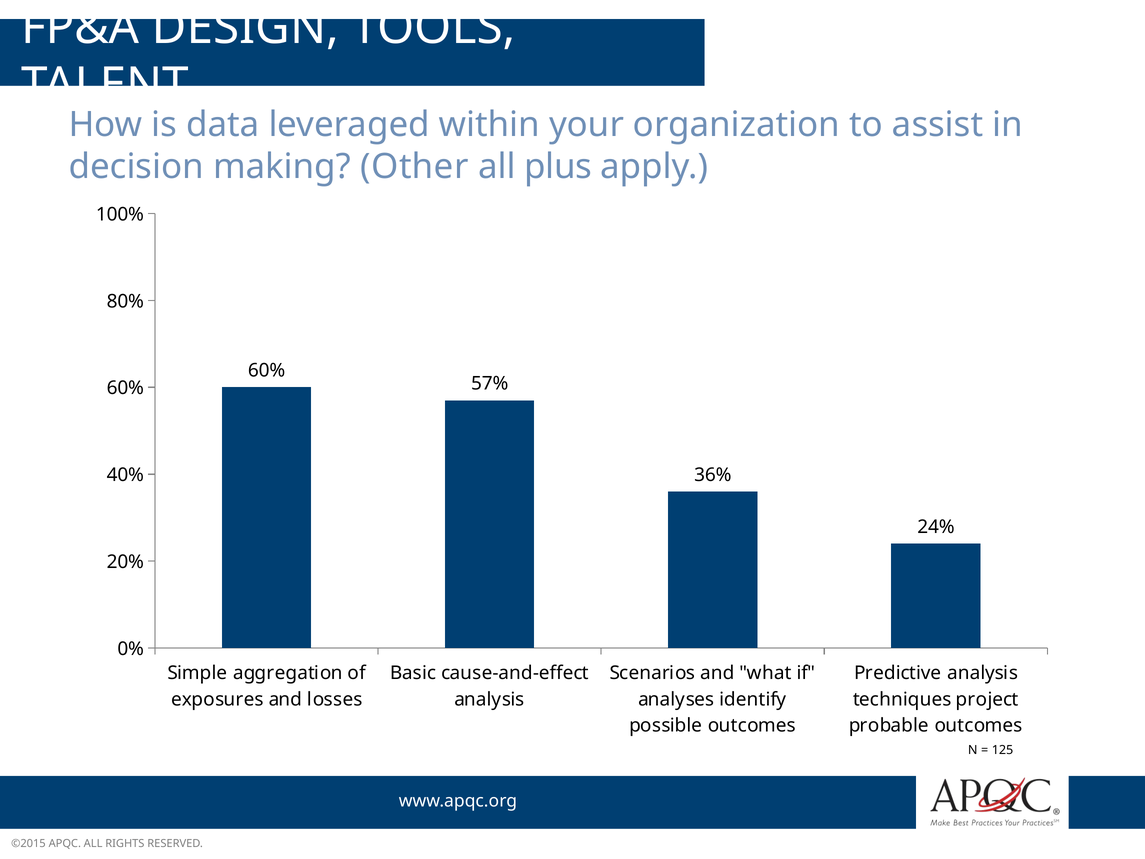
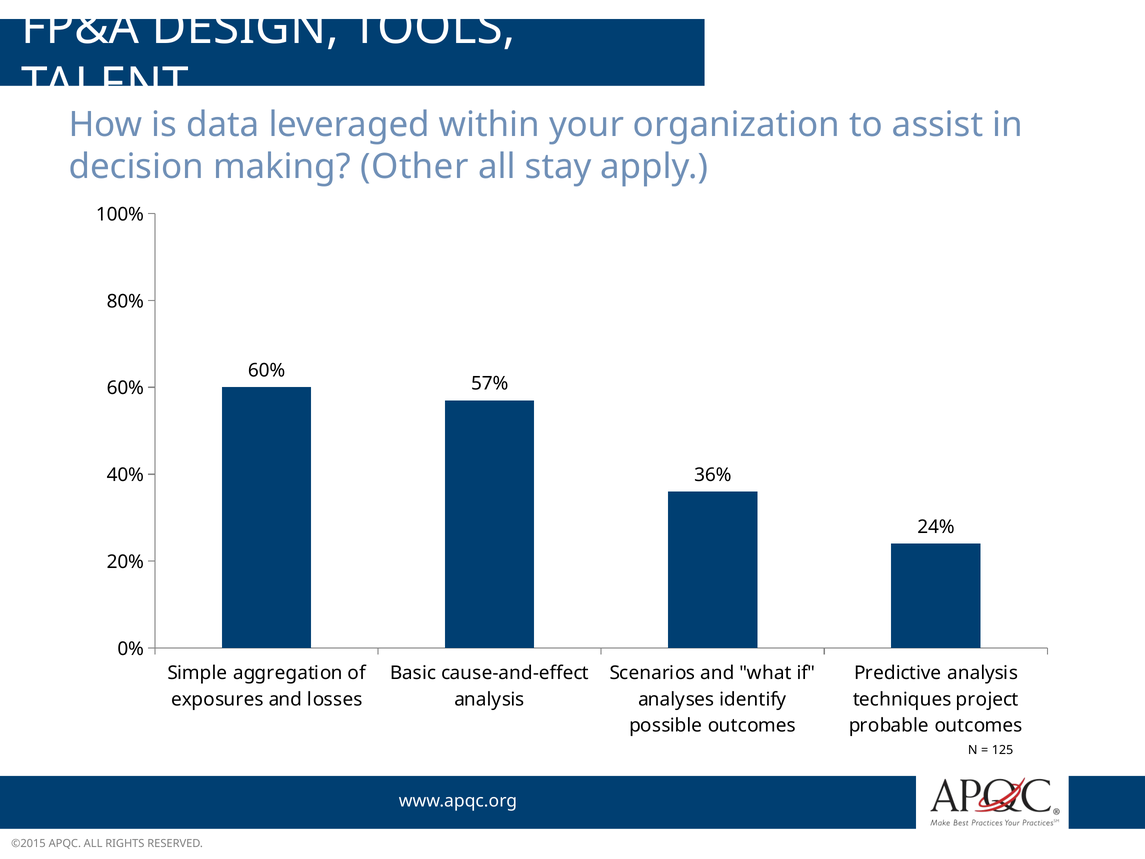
plus: plus -> stay (558, 167)
